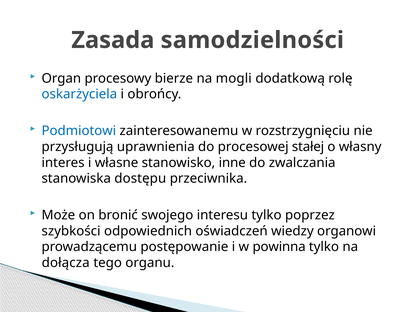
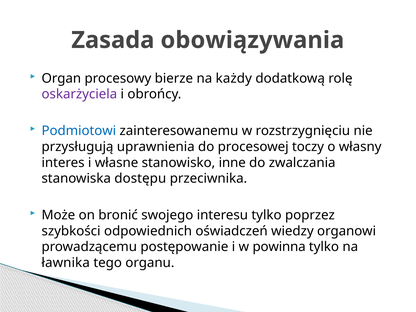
samodzielności: samodzielności -> obowiązywania (252, 40)
mogli: mogli -> każdy (234, 78)
oskarżyciela colour: blue -> purple (79, 94)
stałej: stałej -> toczy (308, 147)
dołącza: dołącza -> ławnika (66, 263)
